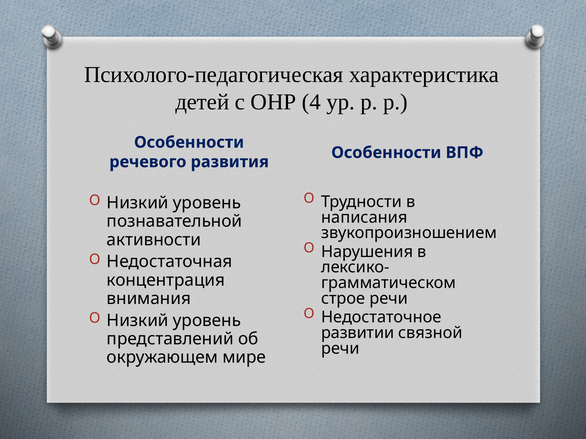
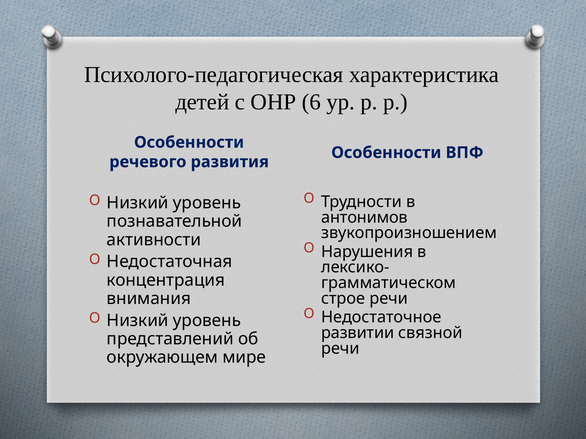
4: 4 -> 6 (311, 102)
написания: написания -> антонимов (364, 218)
